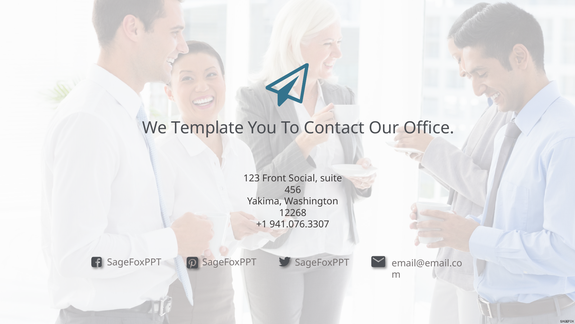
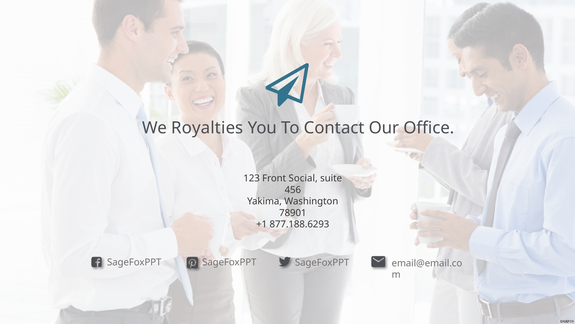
Template: Template -> Royalties (207, 128)
12268: 12268 -> 78901 (293, 213)
941.076.3307: 941.076.3307 -> 877.188.6293 (299, 224)
